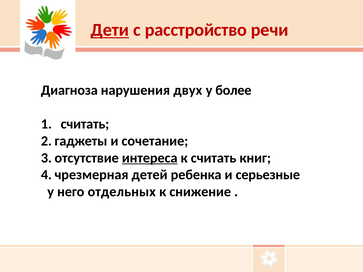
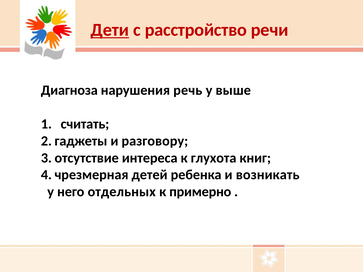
двух: двух -> речь (188, 90)
более: более -> выше (233, 90)
сочетание: сочетание -> разговору (155, 141)
интереса underline: present -> none (150, 158)
к считать: считать -> глухота (214, 158)
серьезные: серьезные -> возникать (268, 175)
снижение: снижение -> примерно (200, 192)
